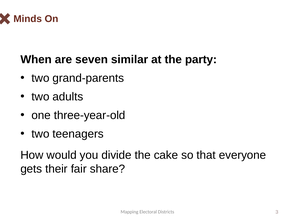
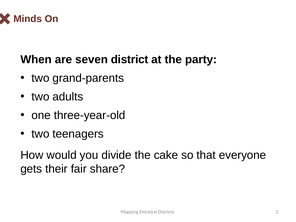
similar: similar -> district (130, 60)
